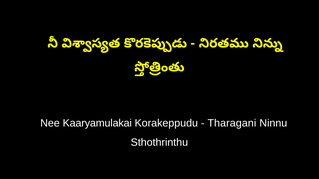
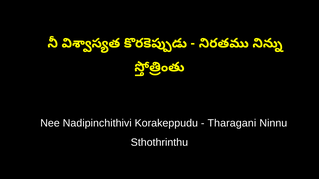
Kaaryamulakai: Kaaryamulakai -> Nadipinchithivi (97, 124)
